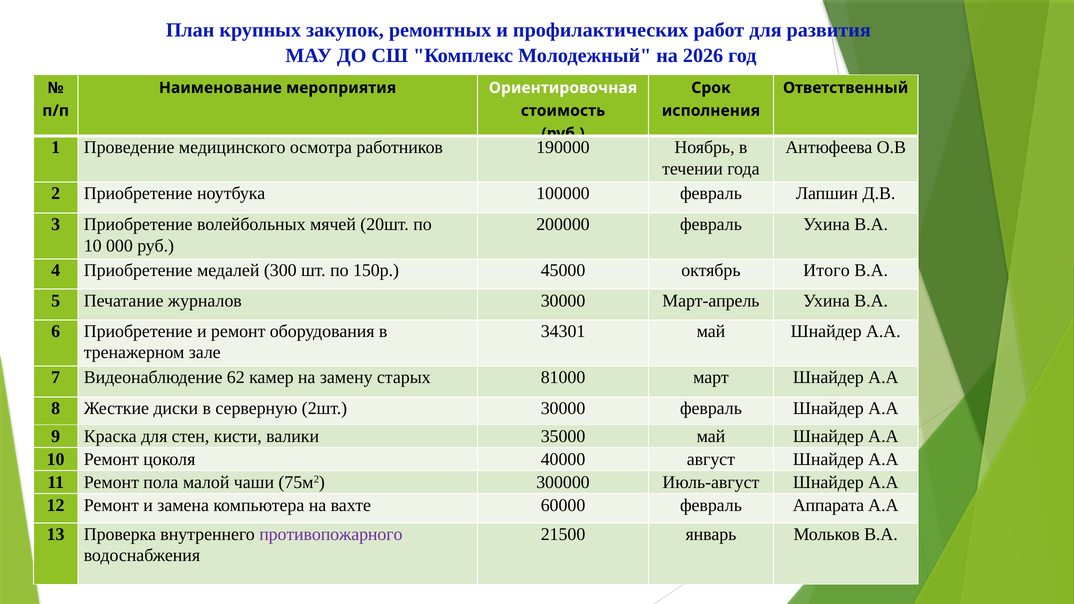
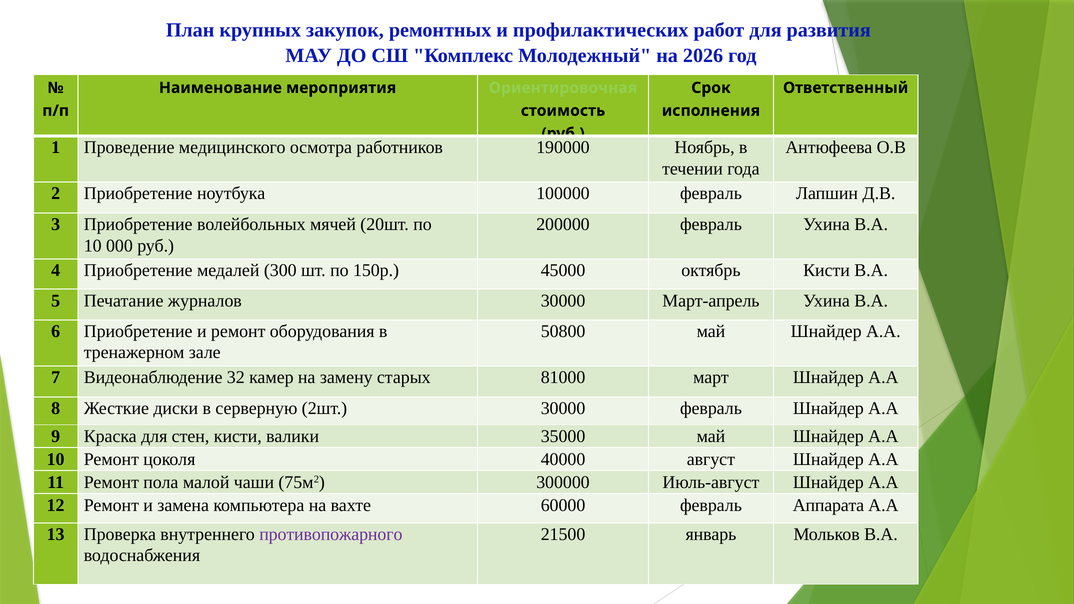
Ориентировочная colour: white -> light green (563, 88)
октябрь Итого: Итого -> Кисти (827, 271)
34301: 34301 -> 50800 (563, 331)
62: 62 -> 32 (236, 377)
